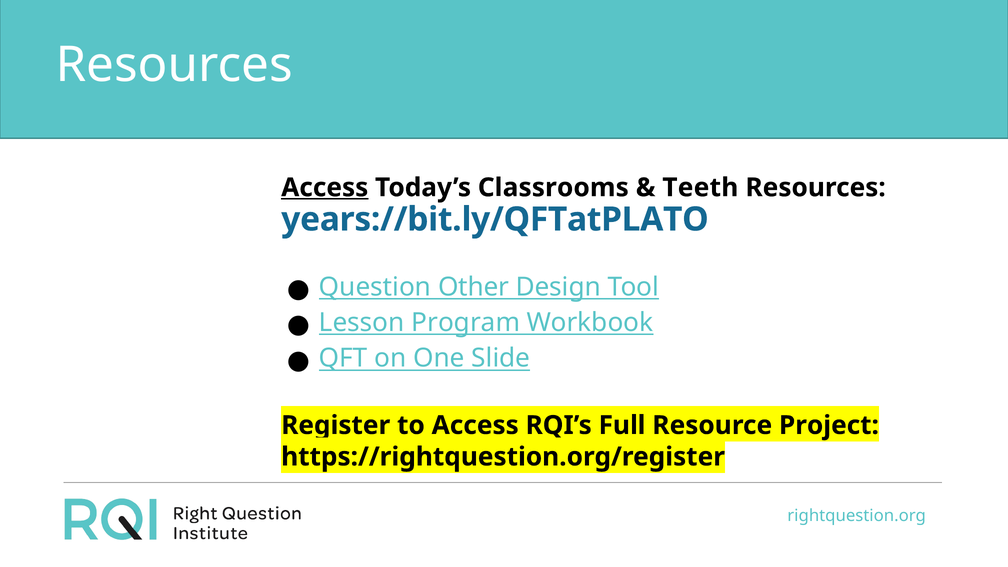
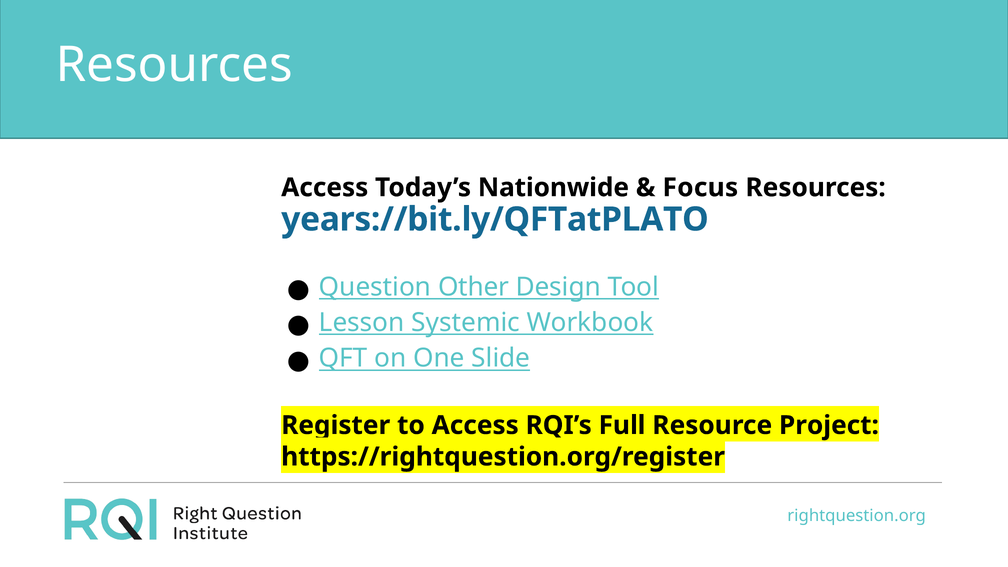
Access underline: present -> none (325, 188)
Classrooms: Classrooms -> Nationwide (553, 188)
Teeth: Teeth -> Focus (700, 188)
Program: Program -> Systemic (466, 323)
